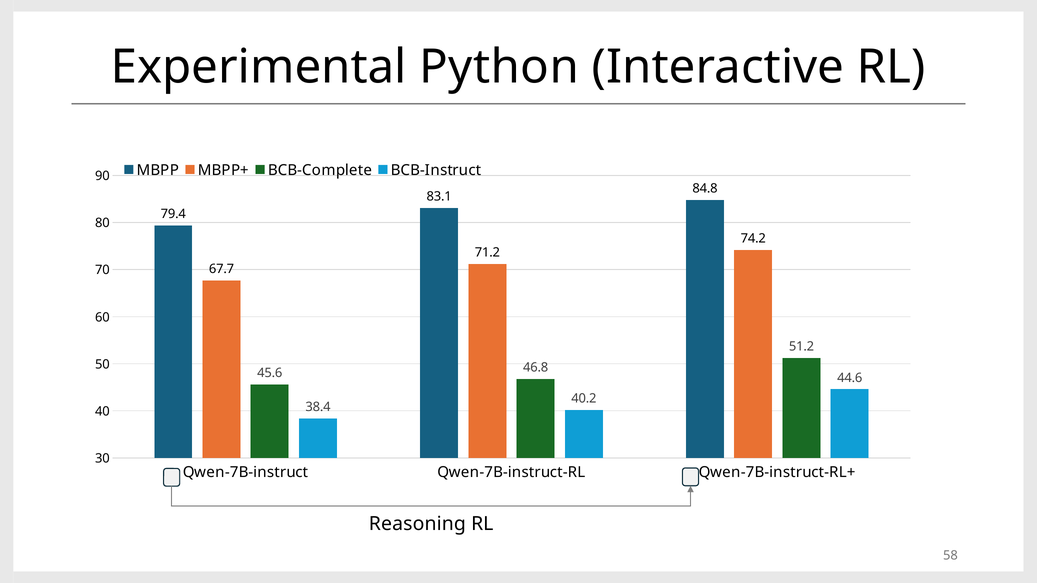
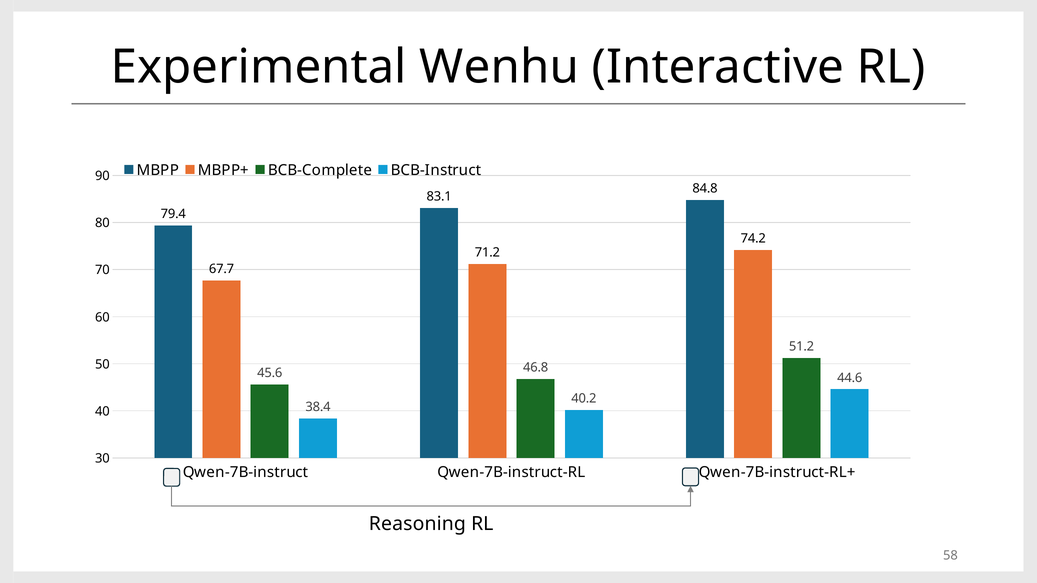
Python: Python -> Wenhu (499, 67)
